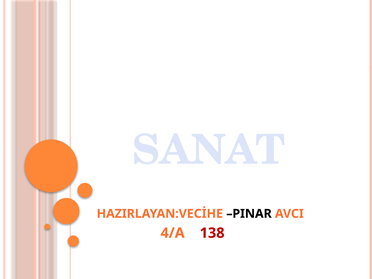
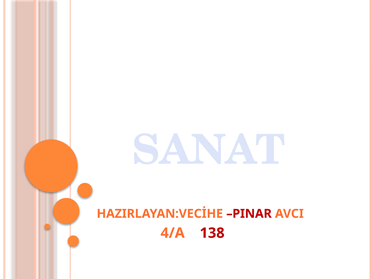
PINAR colour: black -> red (249, 214)
